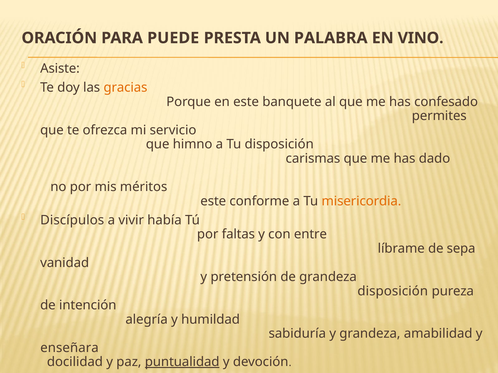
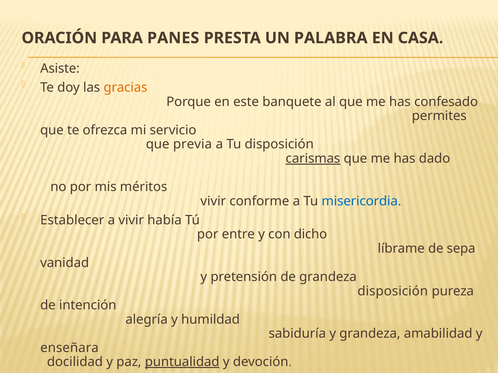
PUEDE: PUEDE -> PANES (173, 38)
VINO: VINO -> CASA (421, 38)
himno: himno -> previa (193, 145)
carismas underline: none -> present (313, 159)
este: este -> vivir (213, 201)
misericordia colour: orange -> blue (361, 201)
Discípulos: Discípulos -> Establecer (72, 220)
faltas: faltas -> entre (238, 235)
entre: entre -> dicho (311, 235)
